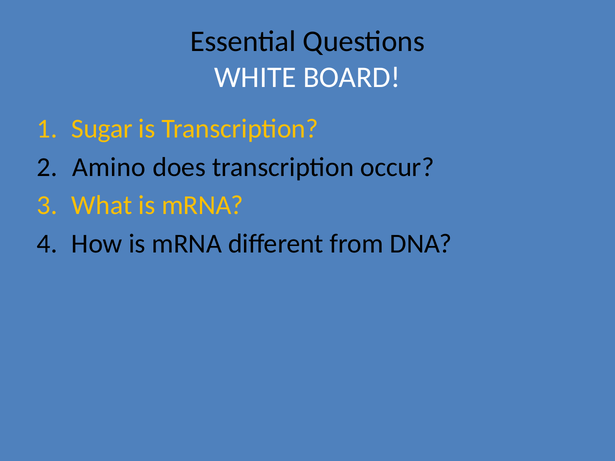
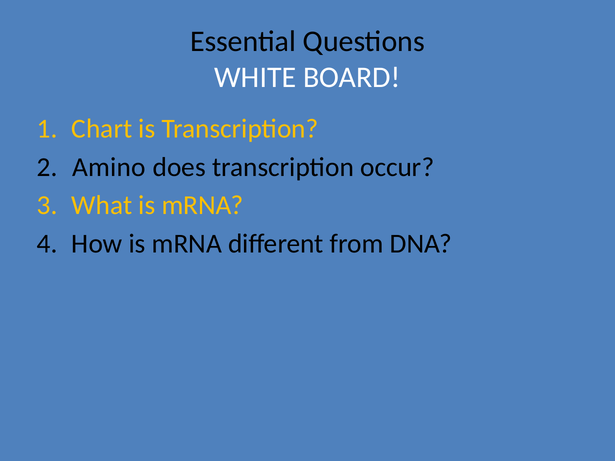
Sugar: Sugar -> Chart (102, 129)
